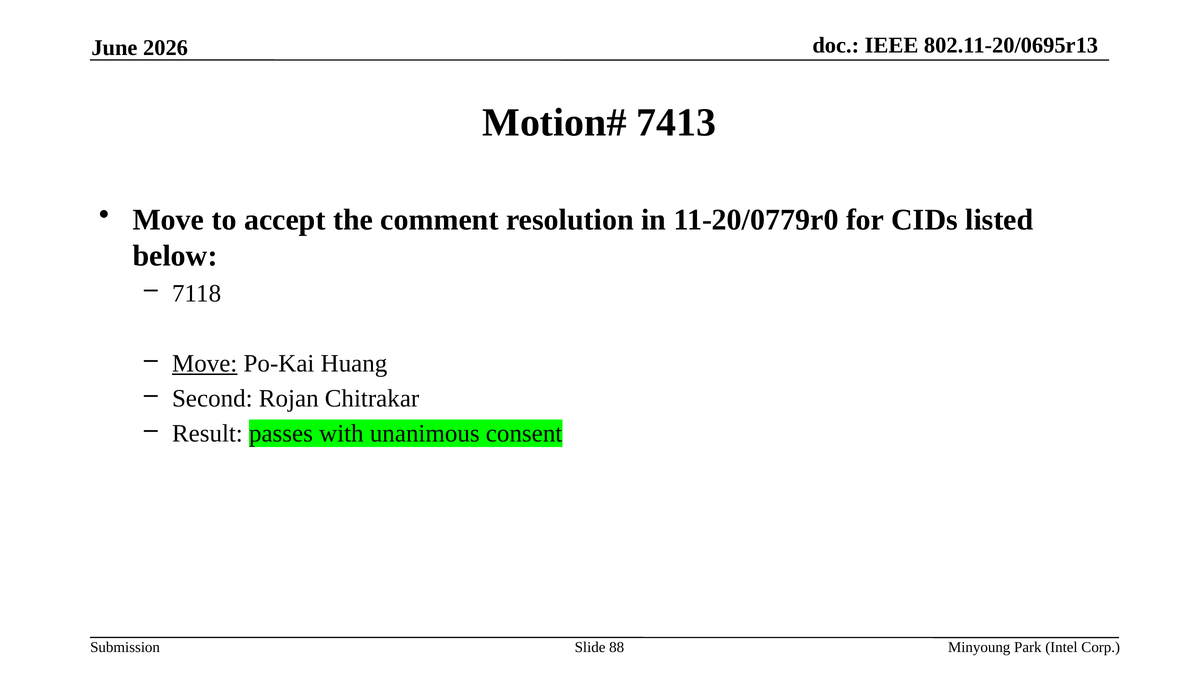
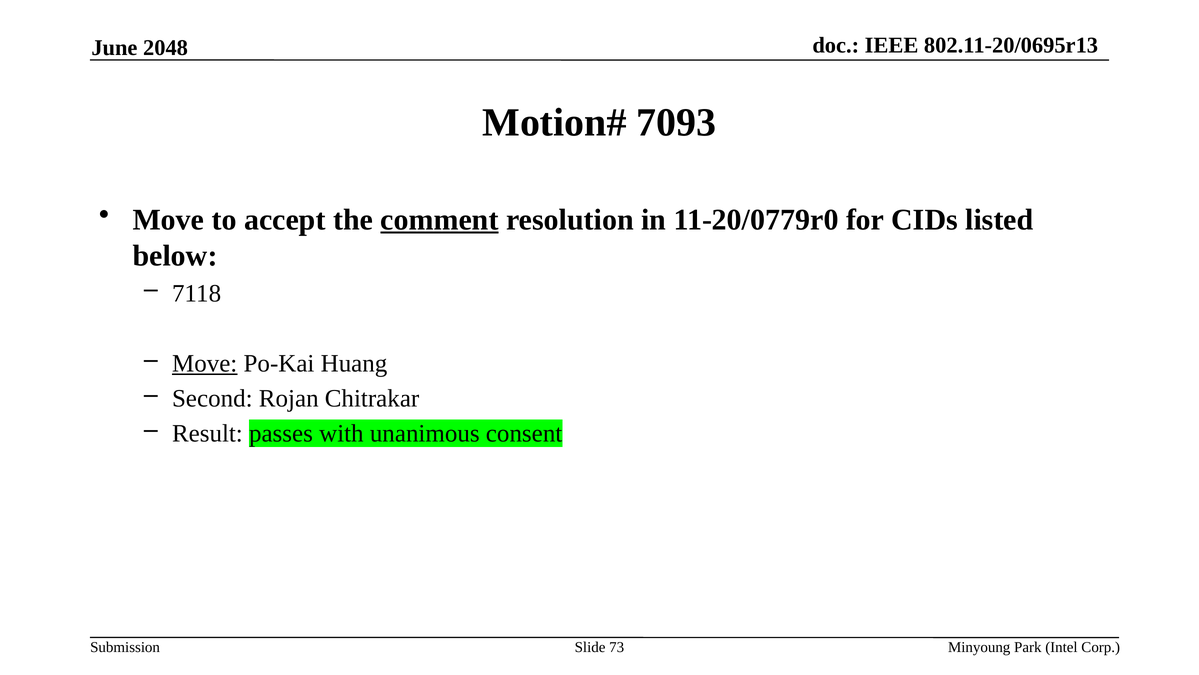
2026: 2026 -> 2048 (166, 48)
7413: 7413 -> 7093 (676, 123)
comment underline: none -> present (440, 219)
88: 88 -> 73 (617, 647)
